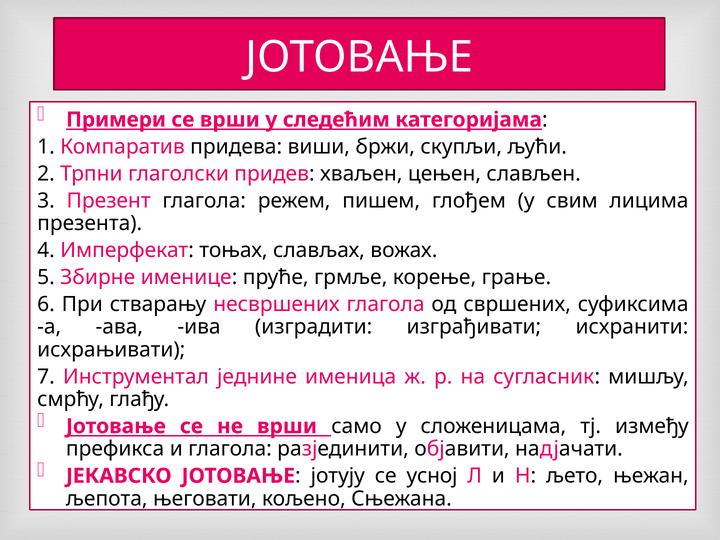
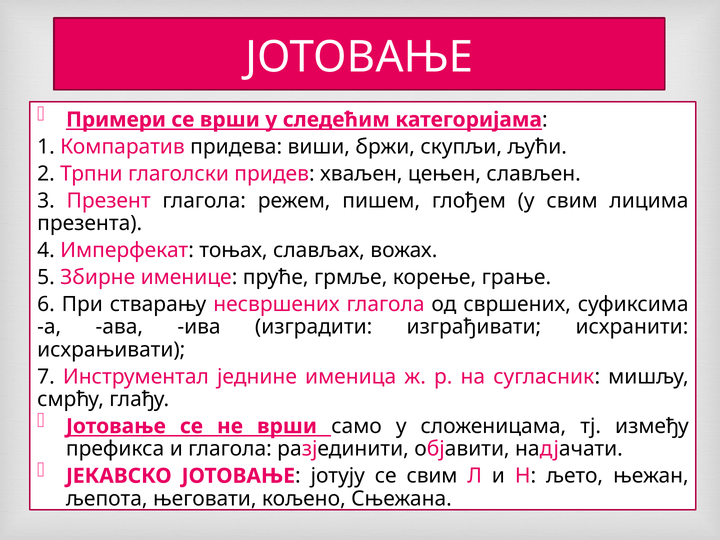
се усној: усној -> свим (432, 476)
